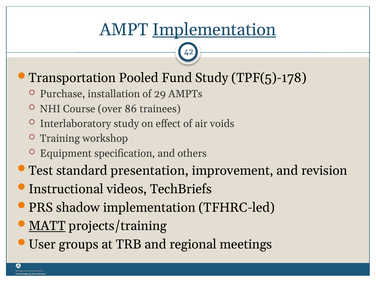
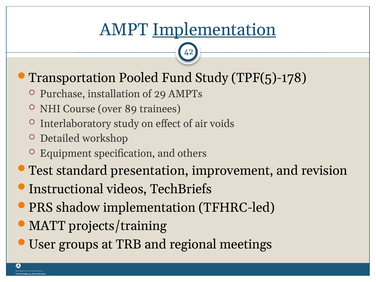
86: 86 -> 89 (131, 109)
Training: Training -> Detailed (60, 139)
MATT underline: present -> none (47, 226)
